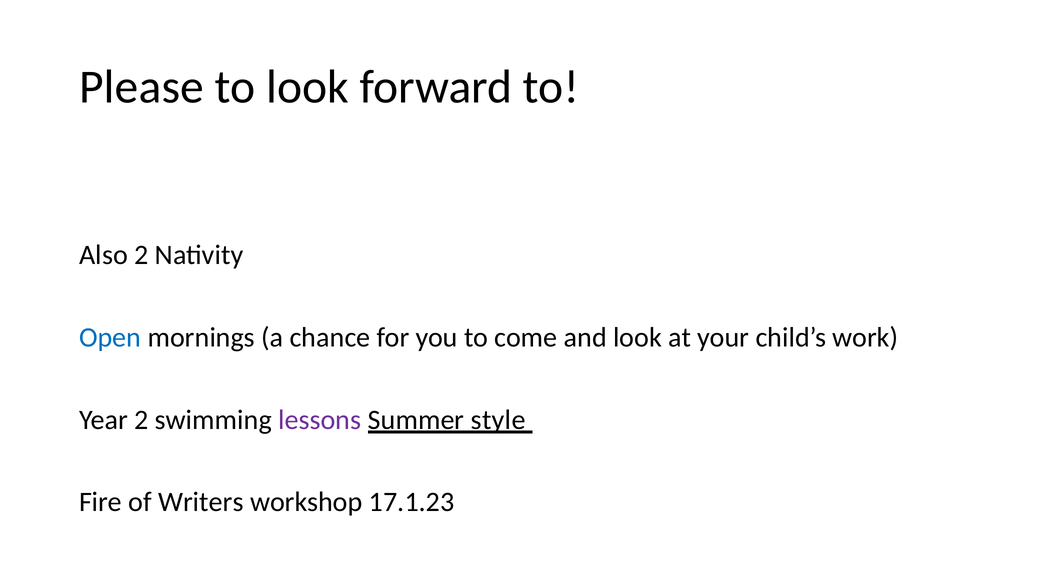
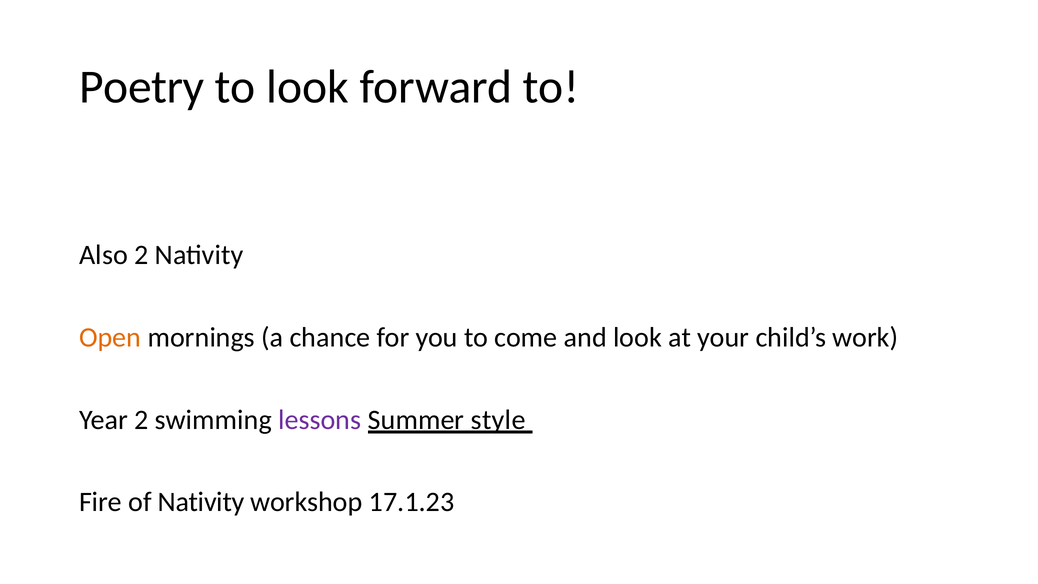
Please: Please -> Poetry (142, 87)
Open colour: blue -> orange (110, 337)
of Writers: Writers -> Nativity (201, 502)
